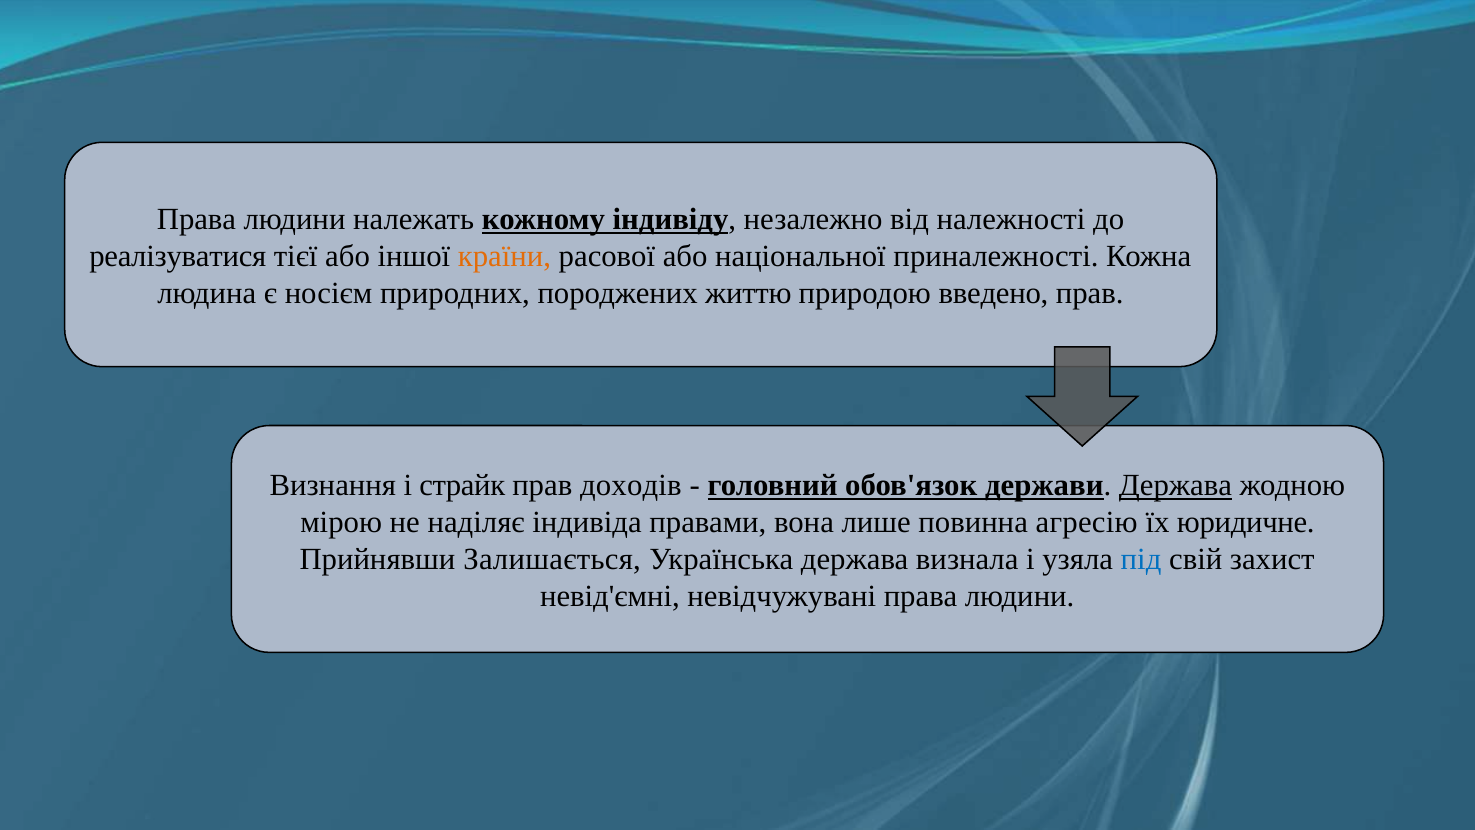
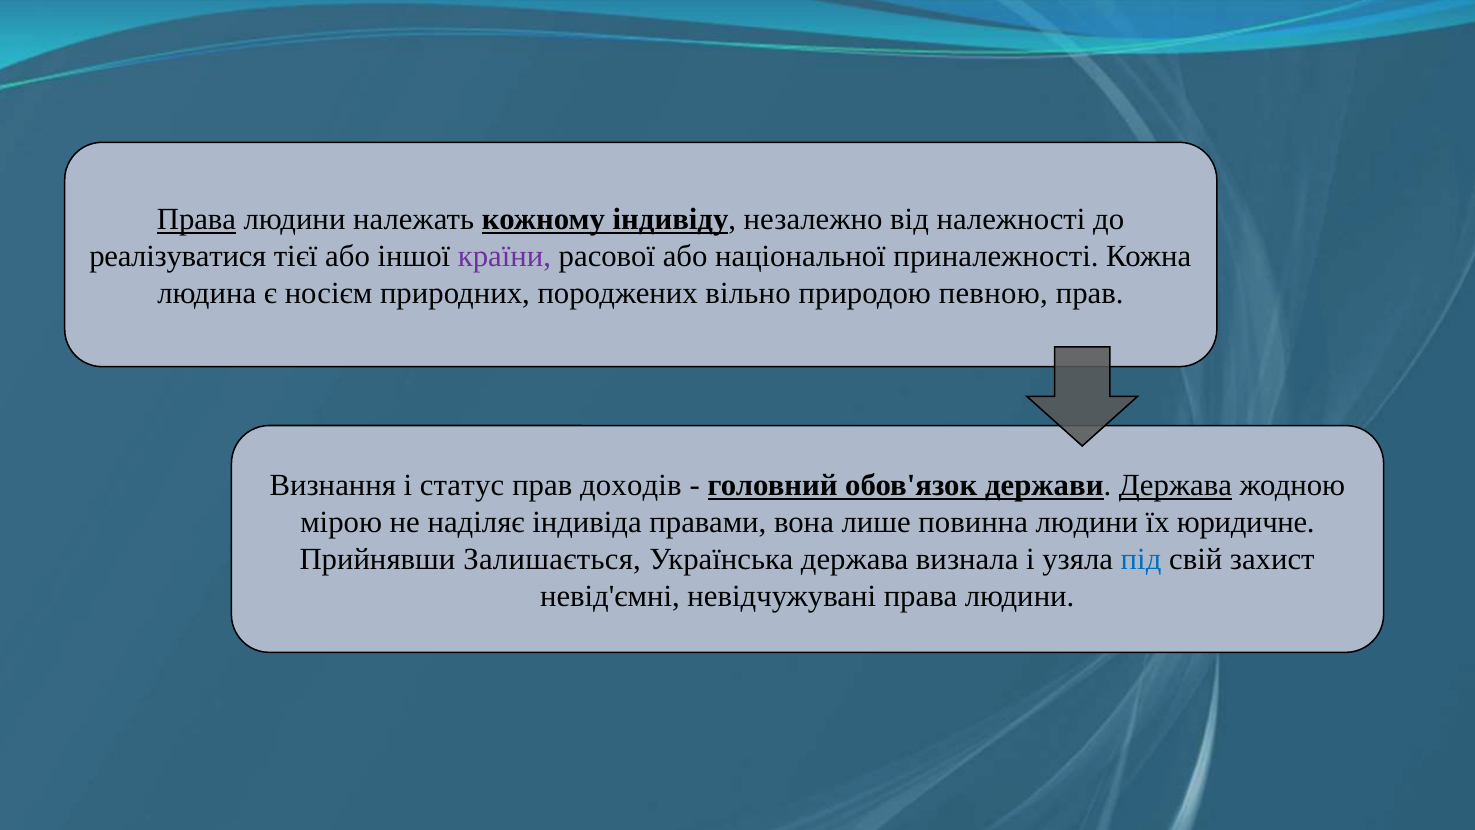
Права underline: none -> present (196, 220)
країни colour: orange -> purple (504, 257)
життю: життю -> вільно (748, 293)
введено: введено -> певною (993, 293)
страйк: страйк -> статус (462, 486)
повинна агресію: агресію -> людини (1087, 522)
